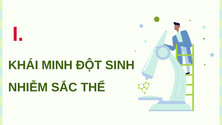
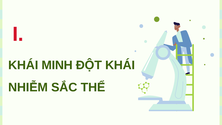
ĐỘT SINH: SINH -> KHÁI (120, 65)
